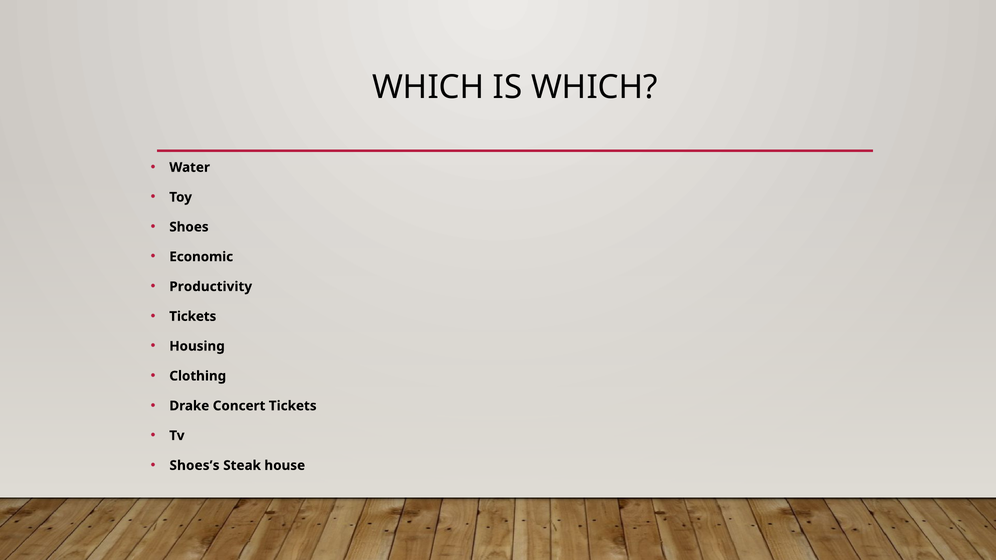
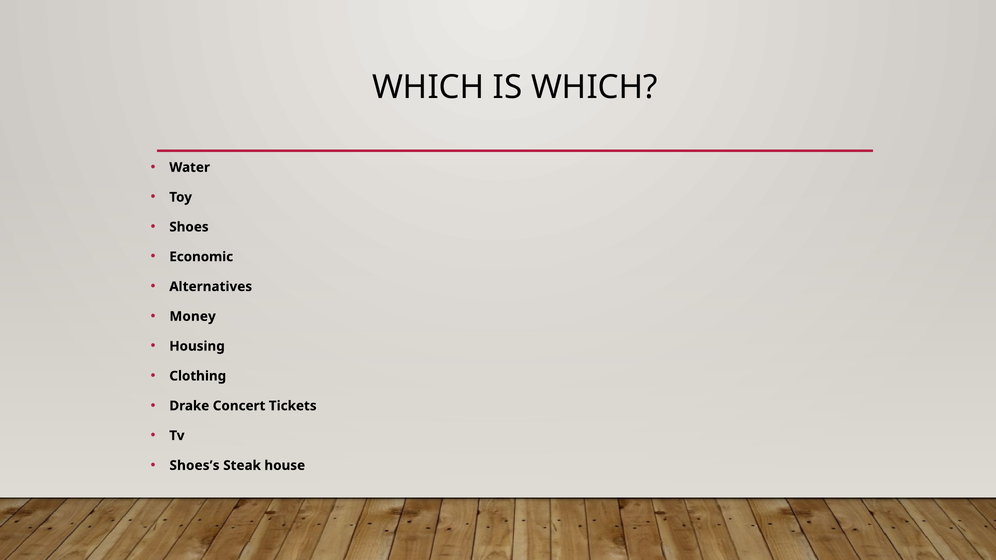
Productivity: Productivity -> Alternatives (211, 287)
Tickets: Tickets -> Money (193, 317)
